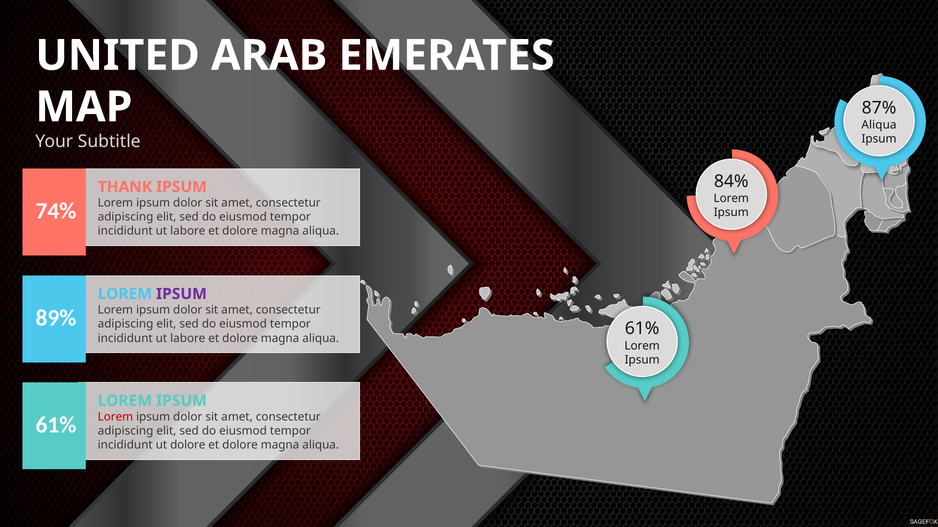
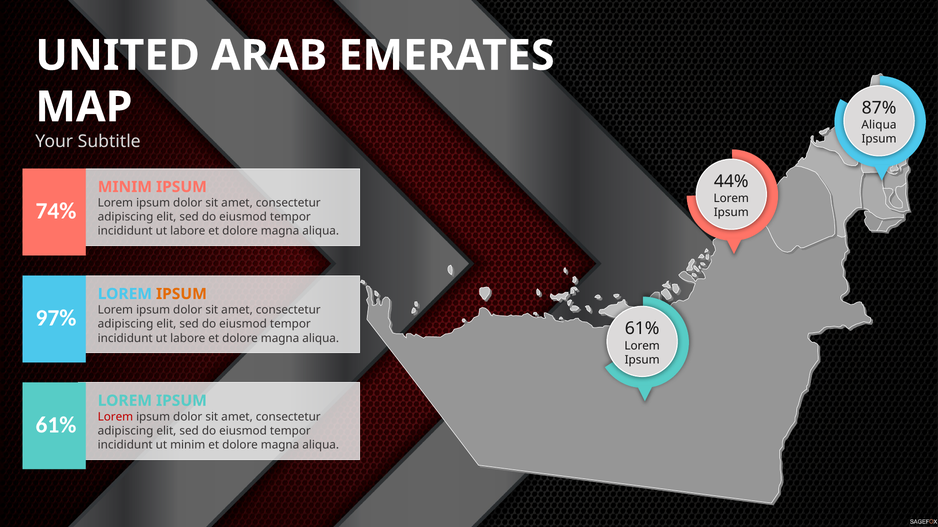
84%: 84% -> 44% (731, 182)
THANK: THANK -> MINIM (125, 187)
IPSUM colour: purple -> orange (181, 294)
89%: 89% -> 97% (56, 319)
ut dolore: dolore -> minim (188, 445)
